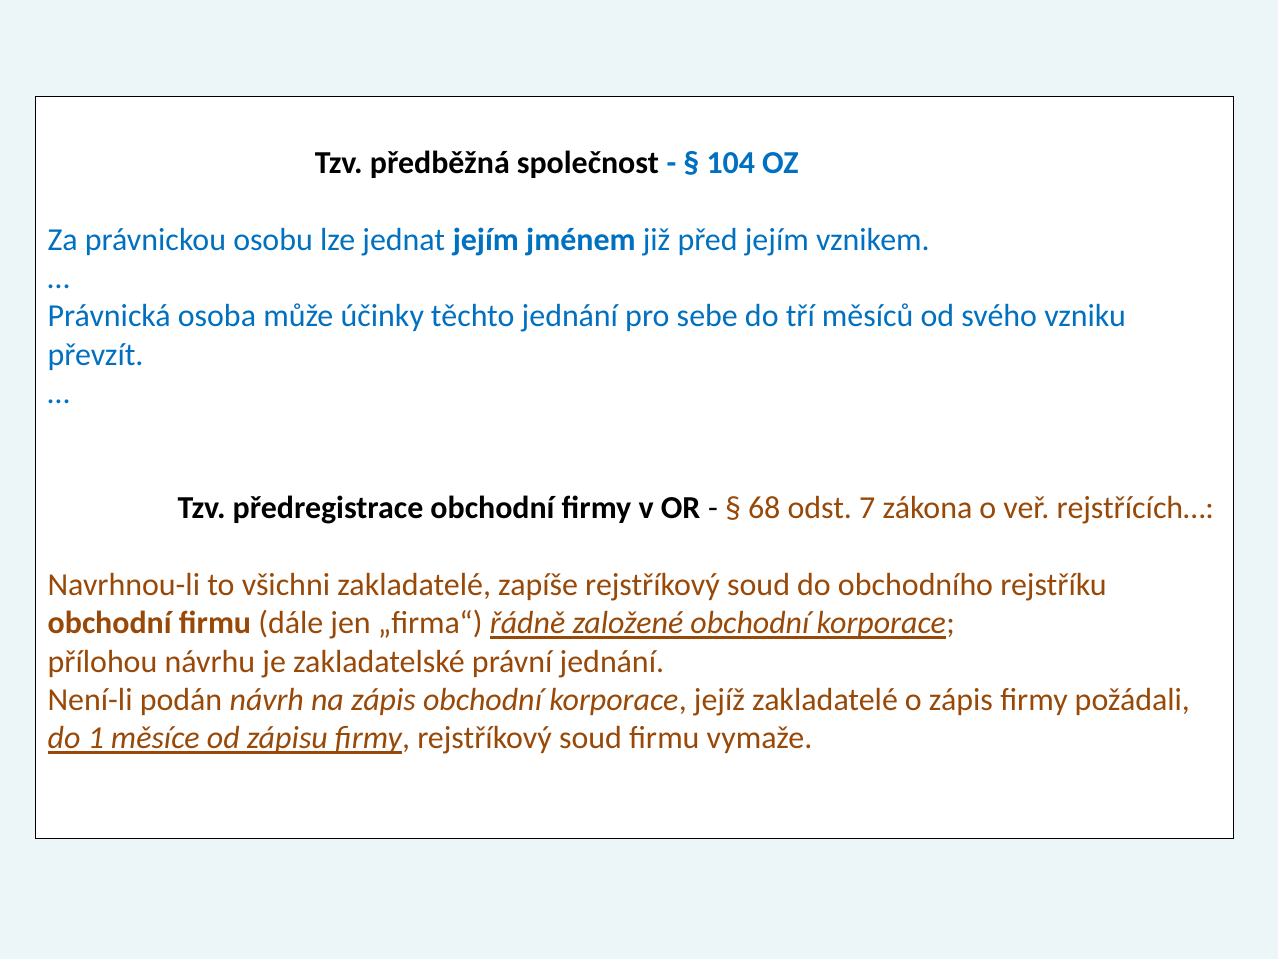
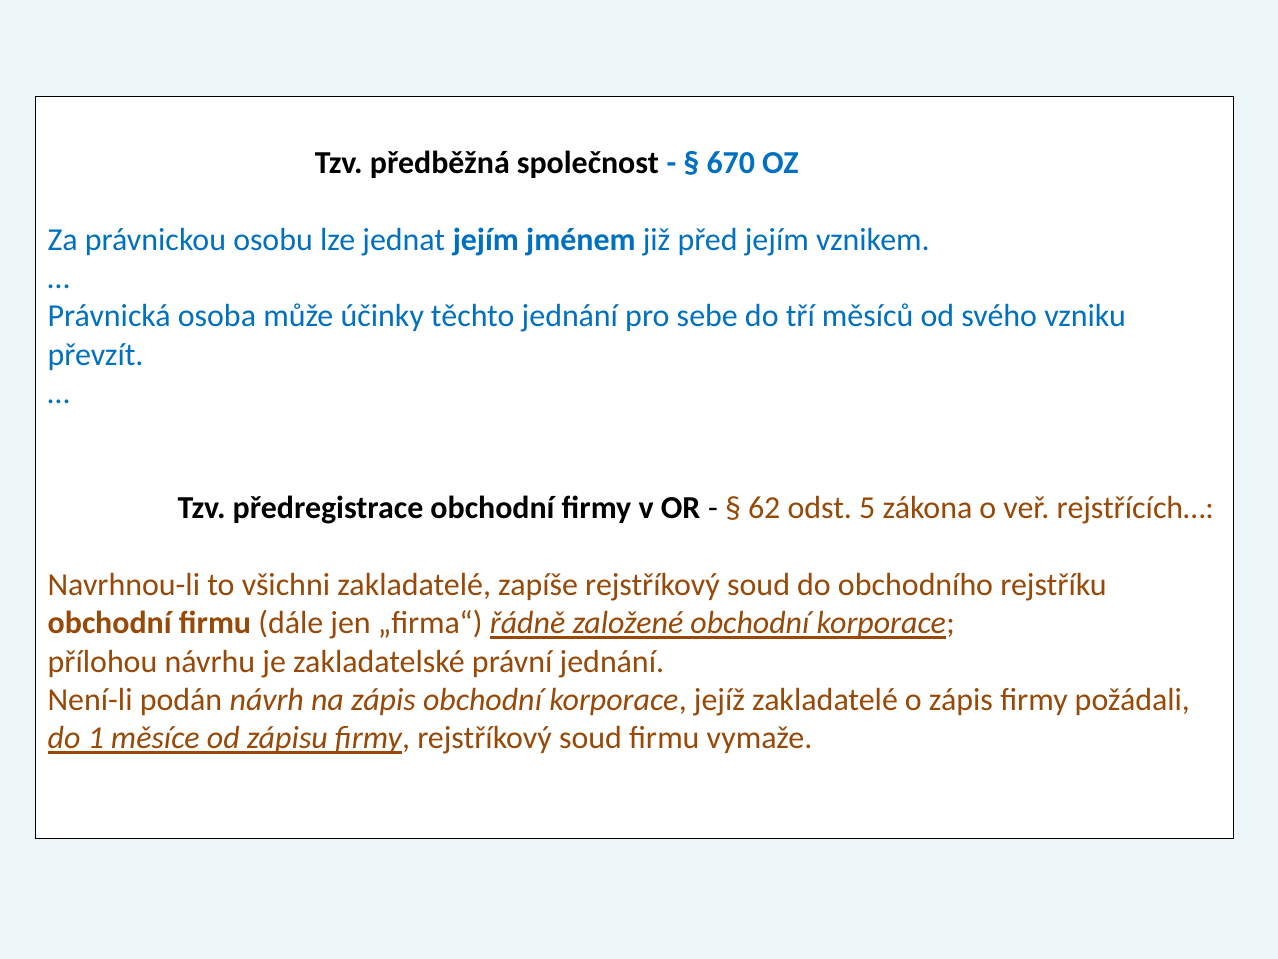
104: 104 -> 670 (731, 163)
68: 68 -> 62 (764, 508)
7: 7 -> 5 (867, 508)
